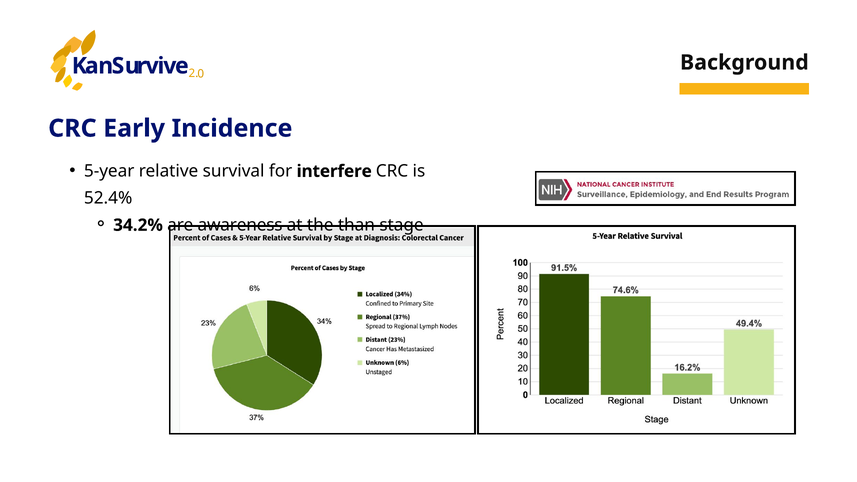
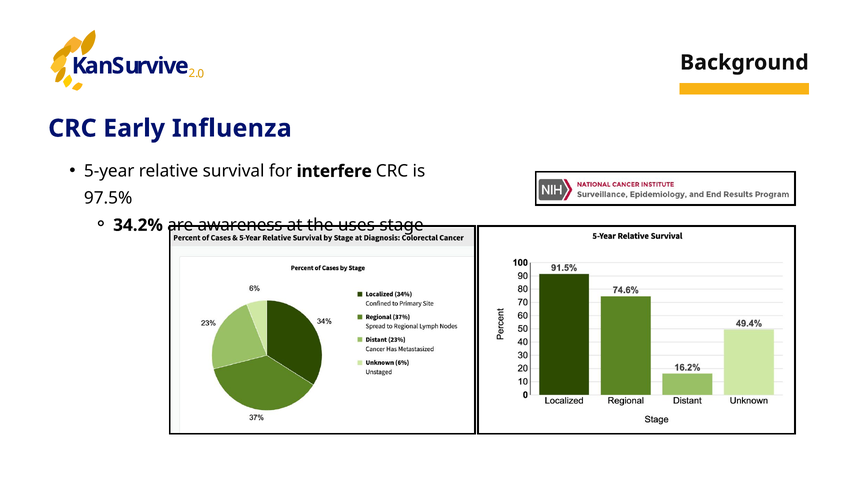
Incidence: Incidence -> Influenza (232, 128)
52.4%: 52.4% -> 97.5% (108, 198)
than: than -> uses (356, 225)
